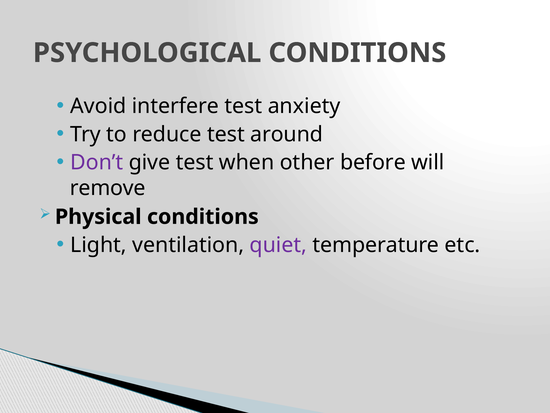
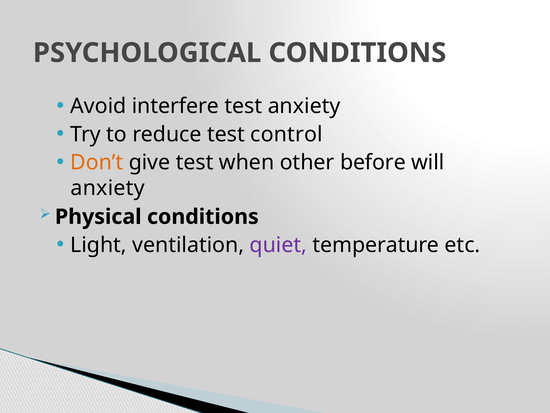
around: around -> control (286, 134)
Don’t colour: purple -> orange (97, 162)
remove: remove -> anxiety (108, 188)
